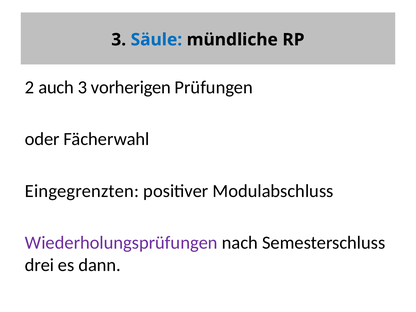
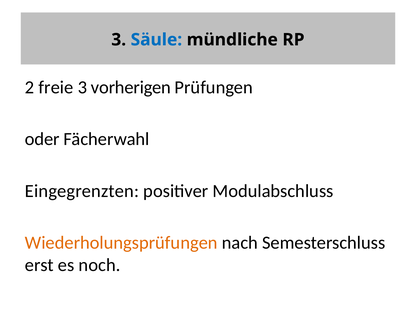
auch: auch -> freie (56, 87)
Wiederholungsprüfungen colour: purple -> orange (121, 243)
drei: drei -> erst (39, 265)
dann: dann -> noch (100, 265)
